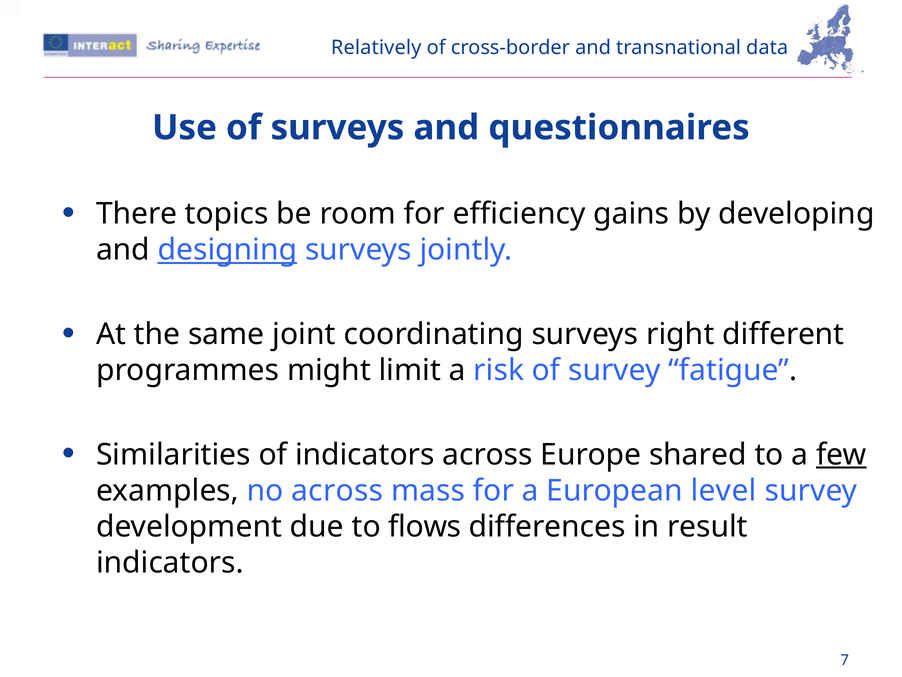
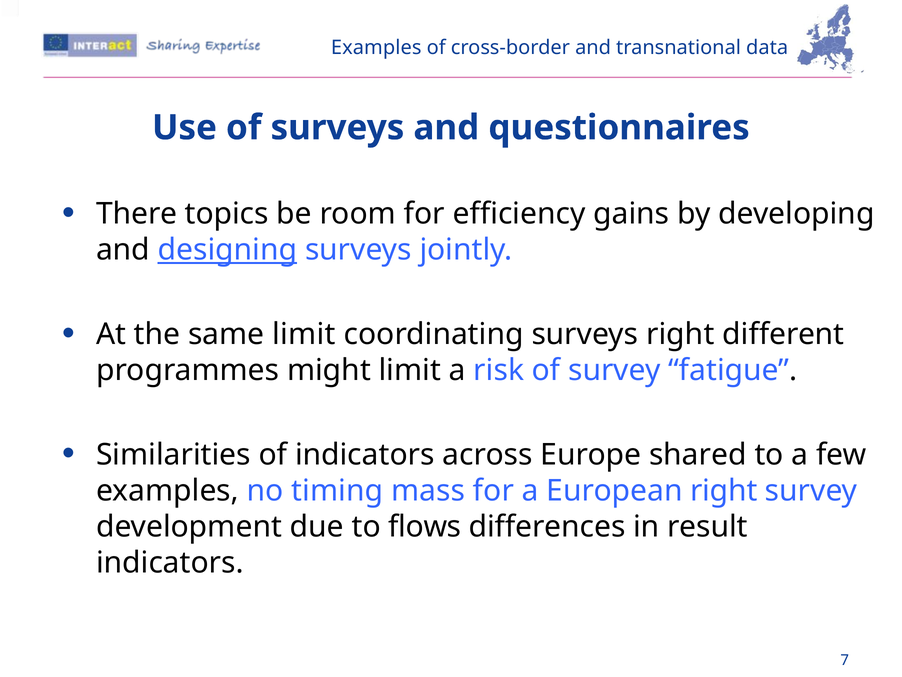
Relatively: Relatively -> Examples (376, 48)
same joint: joint -> limit (304, 334)
few underline: present -> none (841, 454)
no across: across -> timing (337, 490)
European level: level -> right (724, 490)
